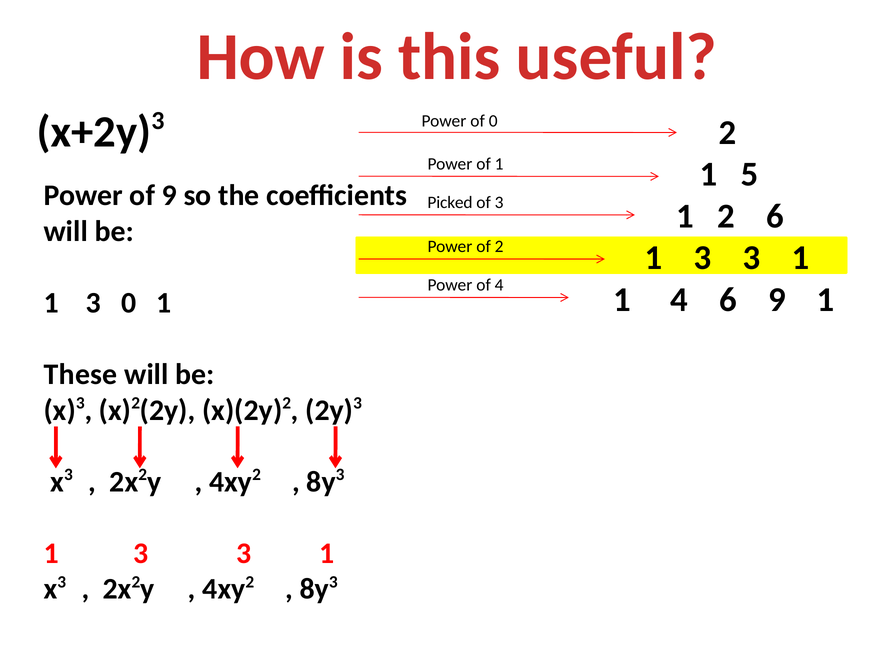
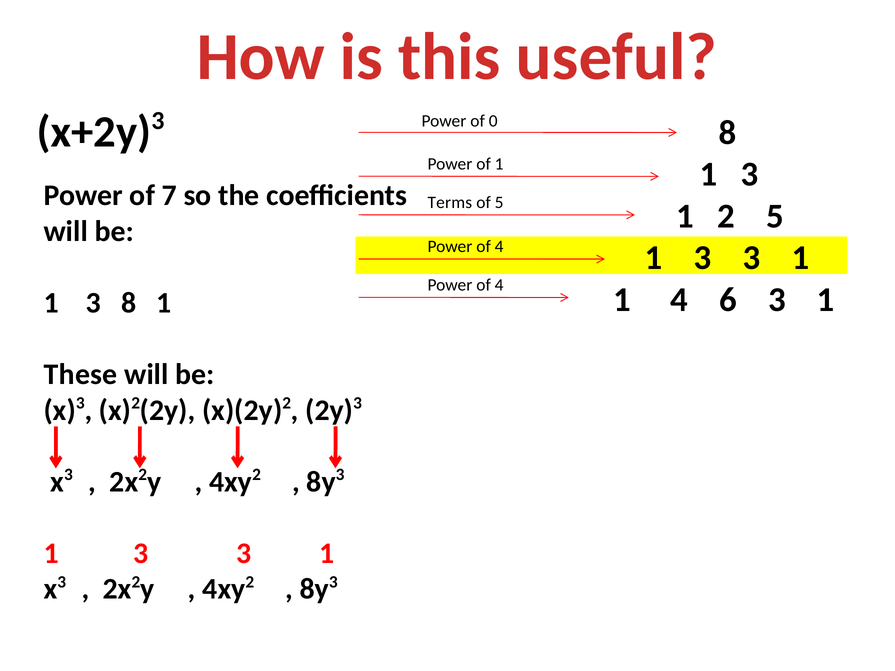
2: 2 -> 8 (727, 133)
5: 5 -> 3 (750, 174)
of 9: 9 -> 7 (169, 196)
Picked: Picked -> Terms (450, 203)
of 3: 3 -> 5 (499, 203)
2 6: 6 -> 5 (775, 216)
2: 2 -> 4 (499, 247)
6 9: 9 -> 3 (777, 300)
1 3 0: 0 -> 8 (129, 303)
